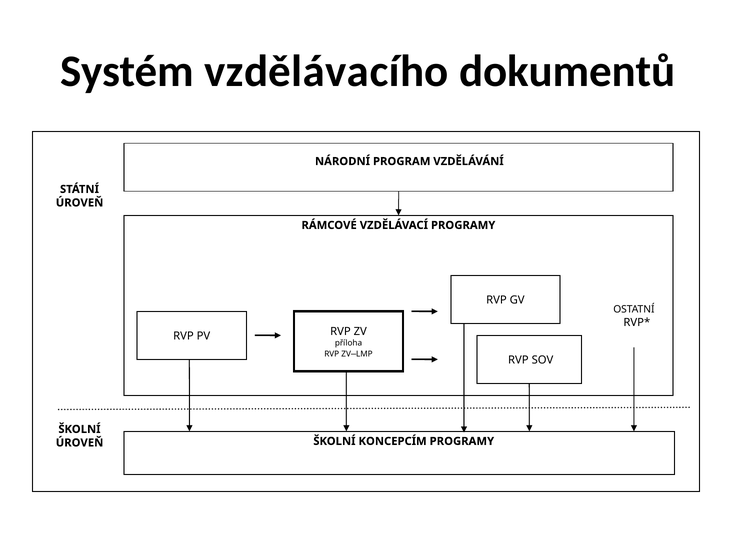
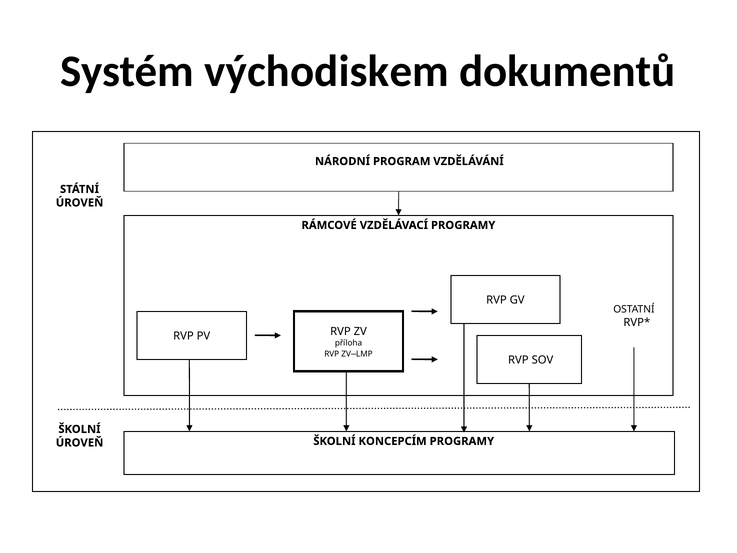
vzdělávacího: vzdělávacího -> východiskem (327, 71)
